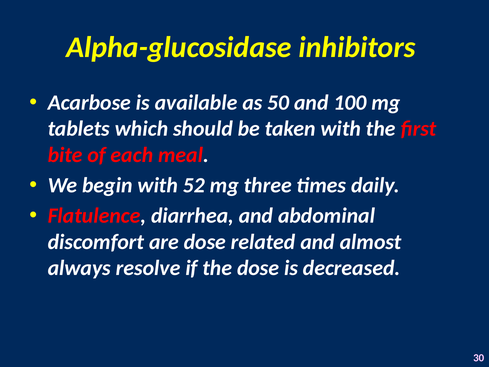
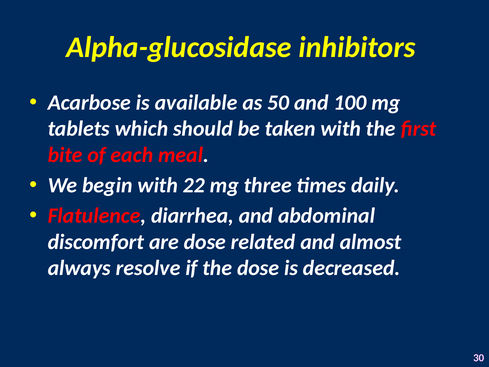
52: 52 -> 22 (194, 185)
